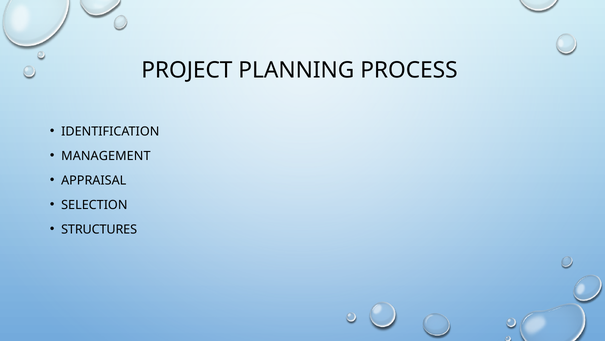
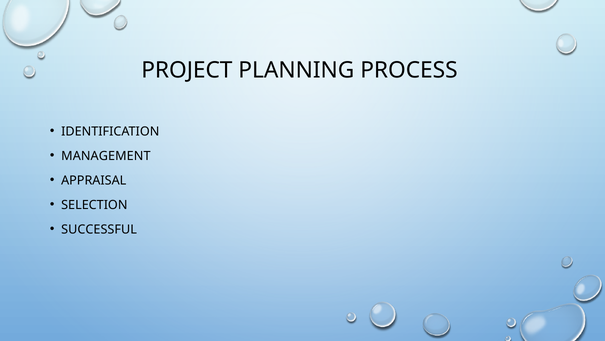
STRUCTURES: STRUCTURES -> SUCCESSFUL (99, 229)
